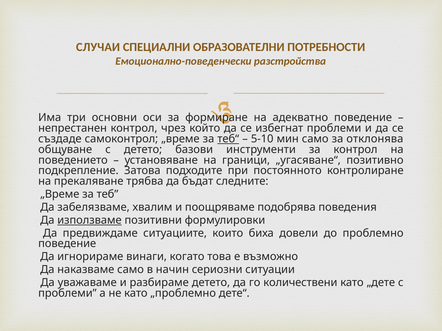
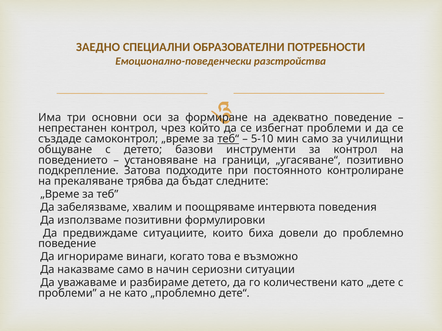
СЛУЧАИ: СЛУЧАИ -> ЗАЕДНО (98, 47)
отклонява: отклонява -> училищни (375, 139)
подобрява: подобрява -> интервюта (287, 207)
използваме underline: present -> none (89, 220)
